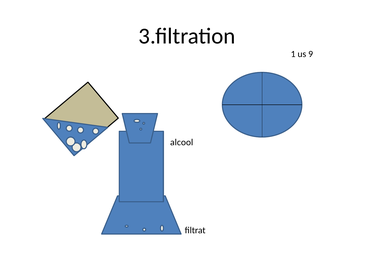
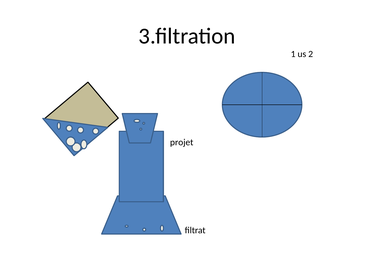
9: 9 -> 2 (311, 54)
alcool: alcool -> projet (182, 142)
